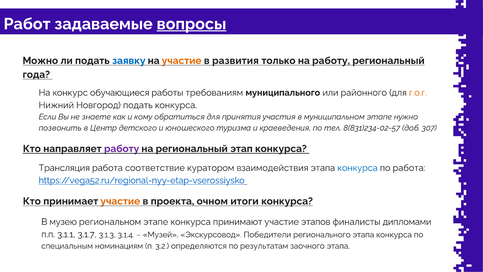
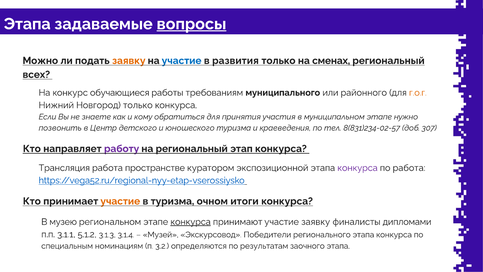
Работ: Работ -> Этапа (27, 24)
заявку colour: blue -> orange (129, 61)
участие colour: orange -> blue (182, 61)
на работу: работу -> сменах (331, 61)
года: года -> всех (36, 74)
Новгород подать: подать -> только (138, 105)
соответствие: соответствие -> пространстве (155, 168)
взаимодействия: взаимодействия -> экспозиционной (272, 168)
конкурса colour: blue -> purple (357, 168)
в проекта: проекта -> туризма (172, 201)
конкурса underline: none -> present (191, 222)
участие этапов: этапов -> заявку (316, 222)
3.1.7: 3.1.7 -> 5.1.2 (87, 234)
